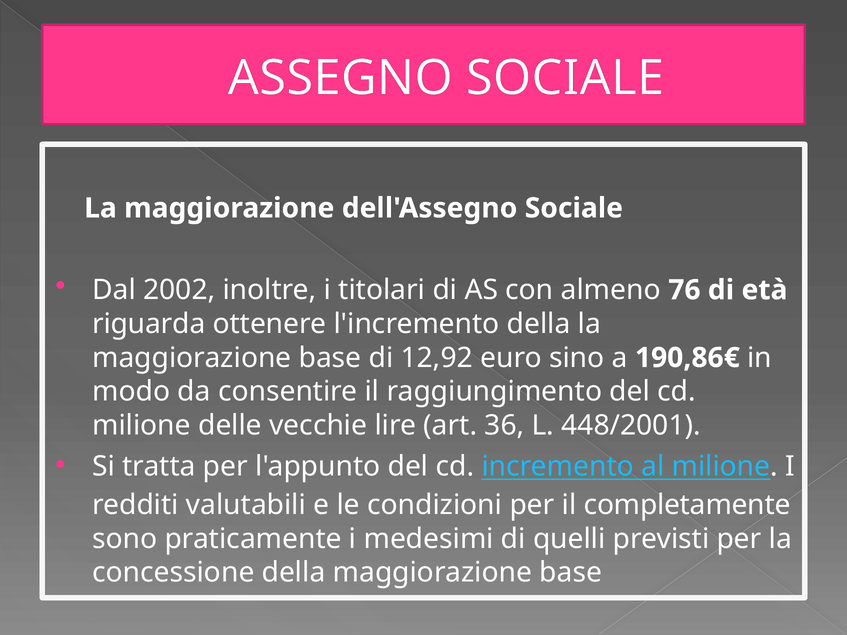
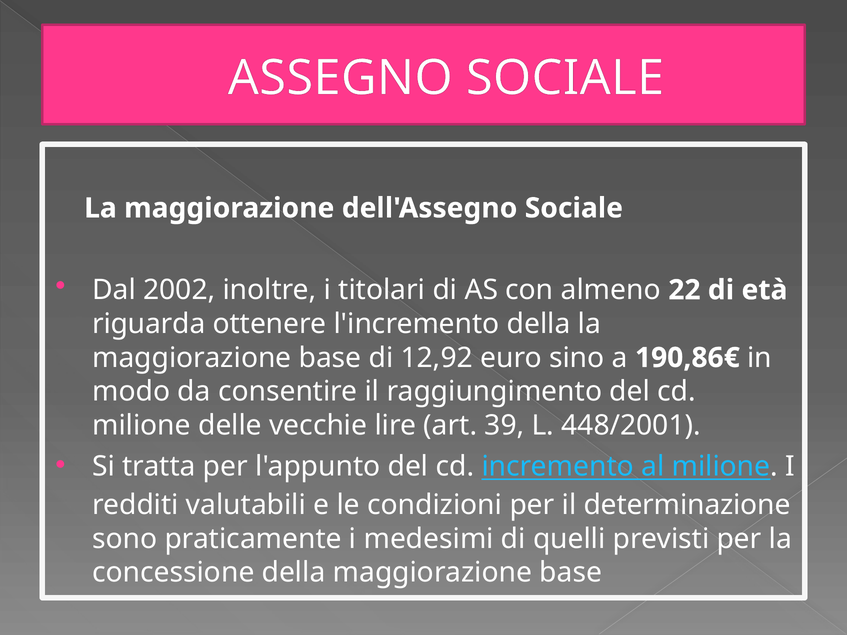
76: 76 -> 22 (684, 290)
36: 36 -> 39 (504, 426)
completamente: completamente -> determinazione (687, 505)
